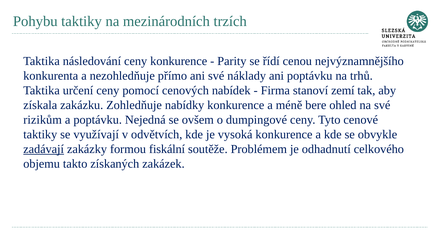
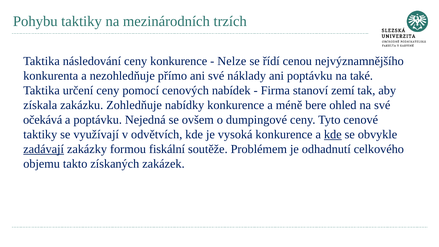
Parity: Parity -> Nelze (232, 61)
trhů: trhů -> také (361, 76)
rizikům: rizikům -> očekává (43, 120)
kde underline: none -> present (333, 134)
